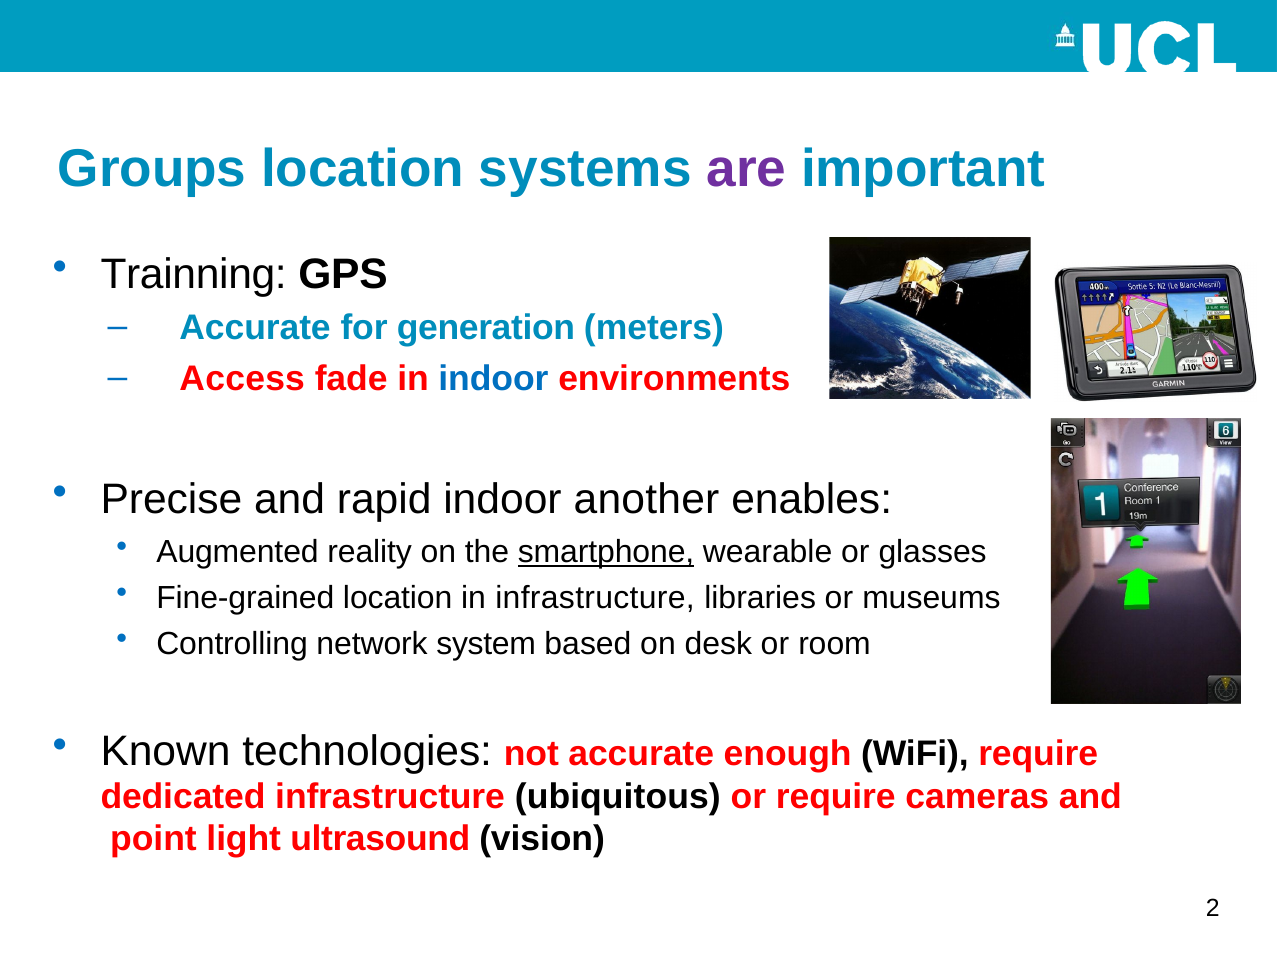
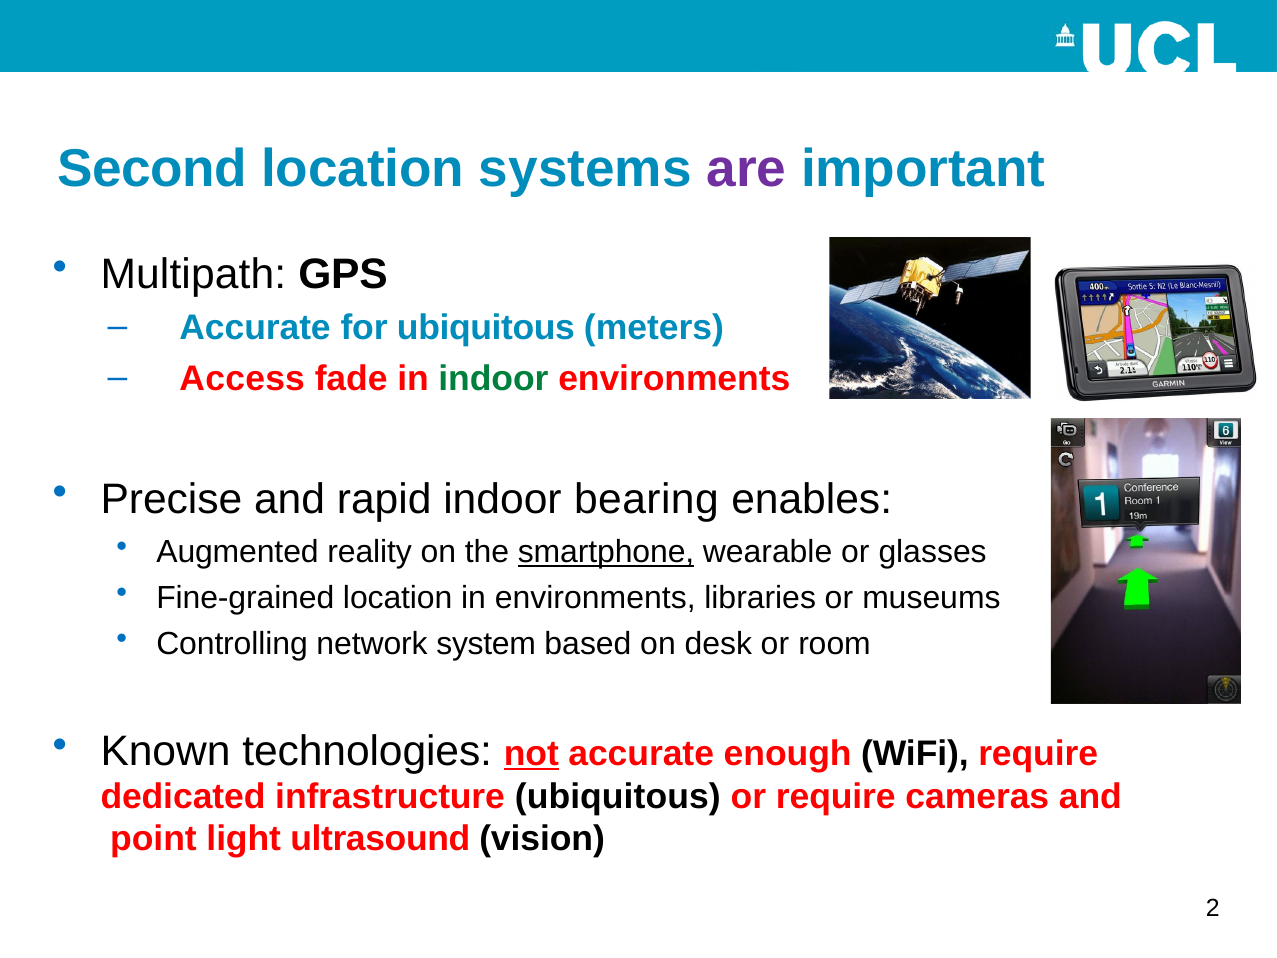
Groups: Groups -> Second (152, 169)
Trainning: Trainning -> Multipath (193, 274)
for generation: generation -> ubiquitous (486, 328)
indoor colour: blue -> green (493, 379)
another: another -> bearing (646, 499)
in infrastructure: infrastructure -> environments (595, 598)
not underline: none -> present (531, 753)
